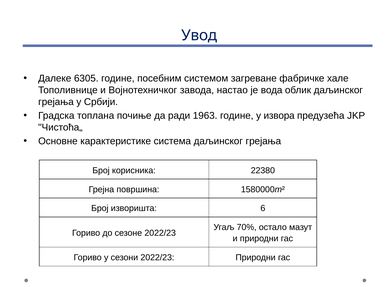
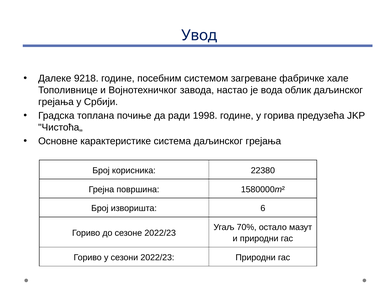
6305: 6305 -> 9218 (86, 78)
1963: 1963 -> 1998 (205, 116)
извора: извора -> горива (279, 116)
